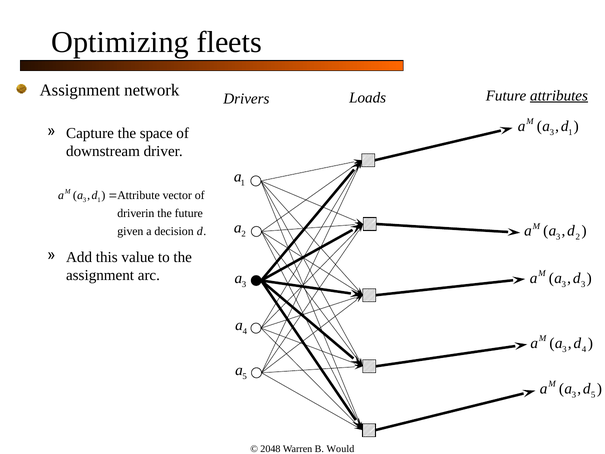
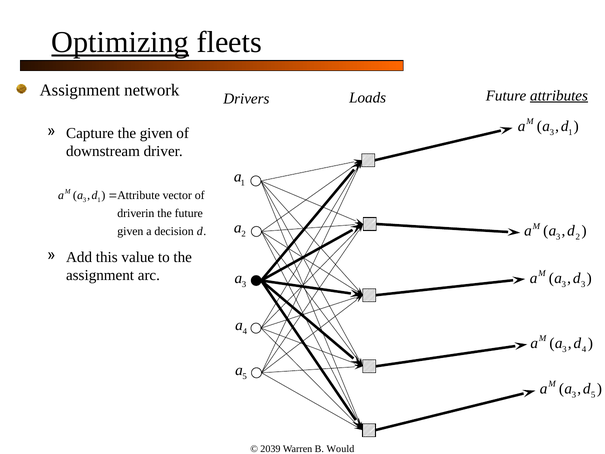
Optimizing underline: none -> present (120, 42)
the space: space -> given (156, 133)
2048: 2048 -> 2039 (270, 449)
